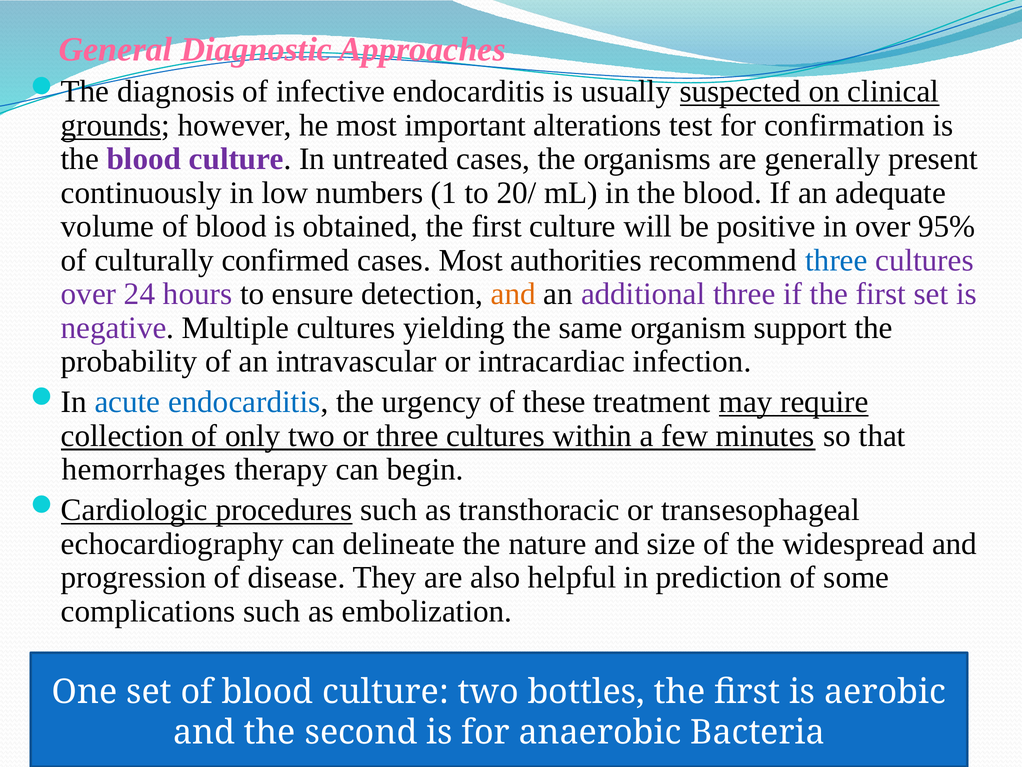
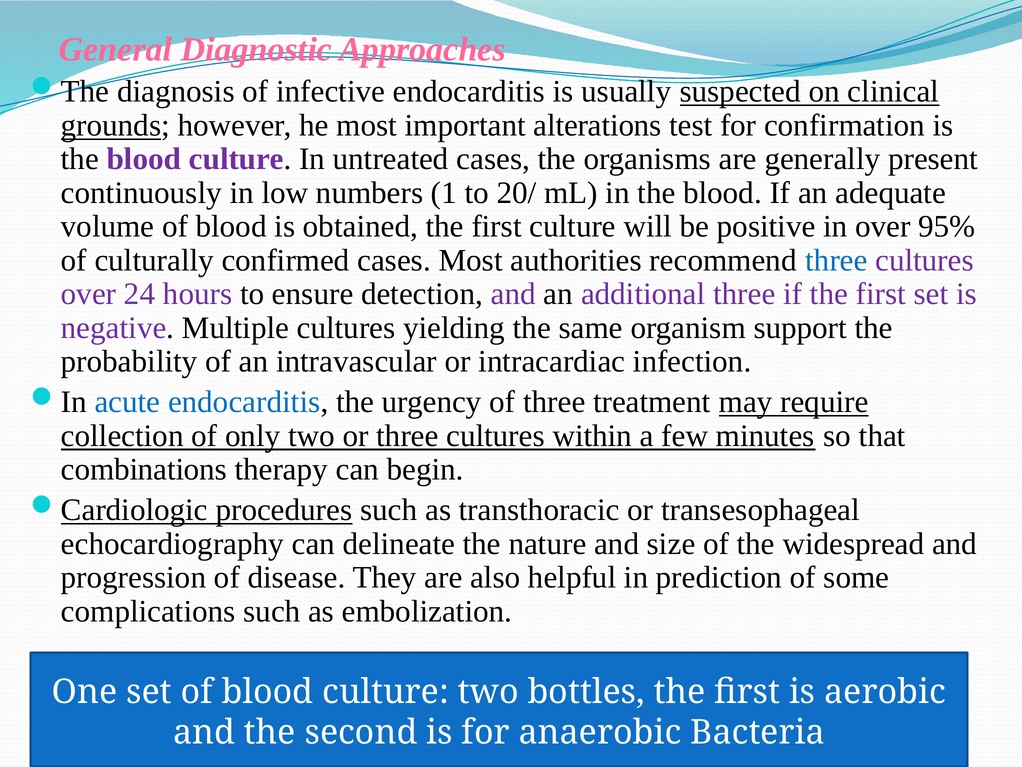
and colour: orange -> purple (513, 294)
of these: these -> three (554, 402)
hemorrhages: hemorrhages -> combinations (144, 469)
